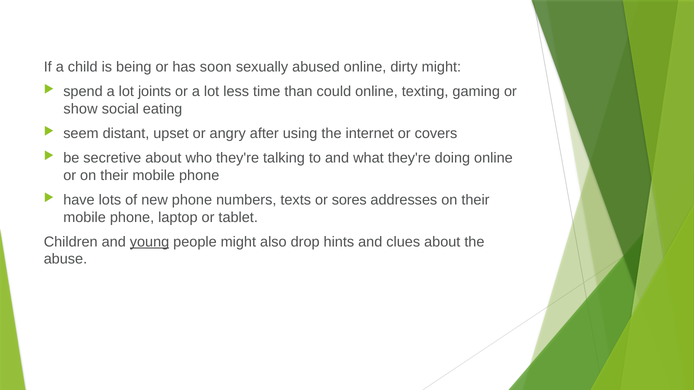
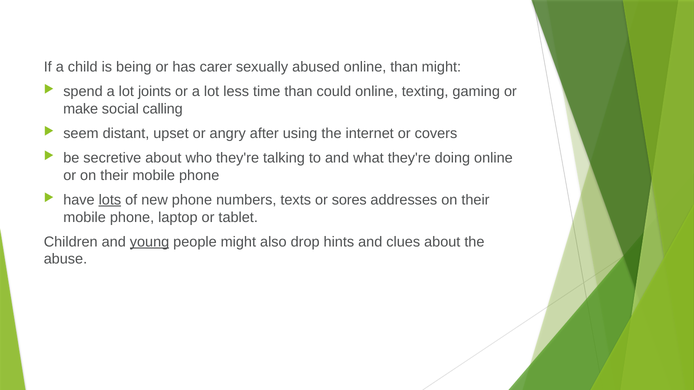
soon: soon -> carer (216, 67)
online dirty: dirty -> than (404, 67)
show: show -> make (81, 109)
eating: eating -> calling (163, 109)
lots underline: none -> present (110, 200)
